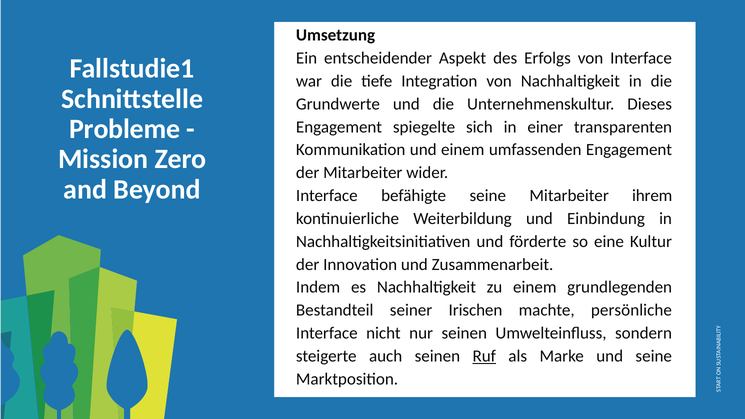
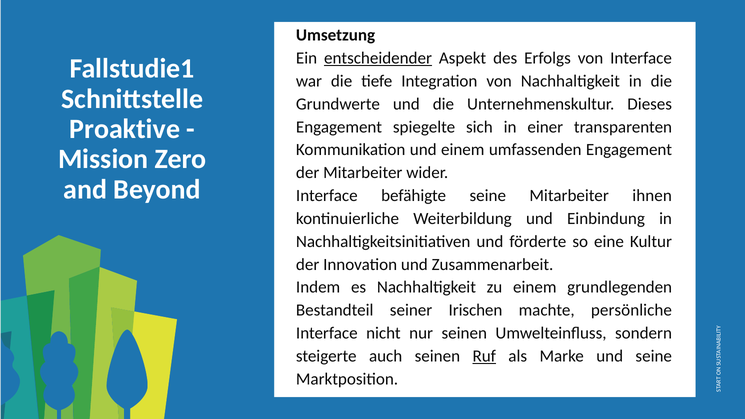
entscheidender underline: none -> present (378, 58)
Probleme: Probleme -> Proaktive (125, 129)
ihrem: ihrem -> ihnen (652, 196)
